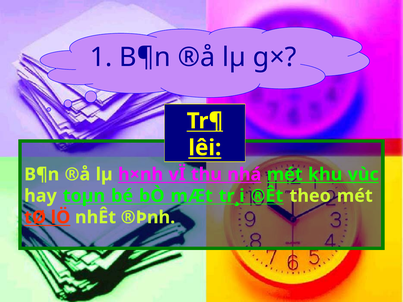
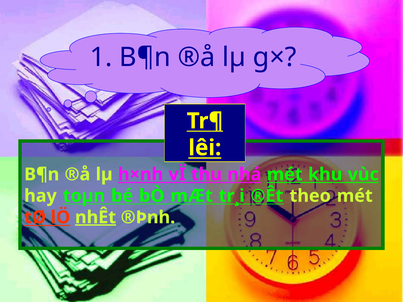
nhÊt underline: none -> present (96, 218)
